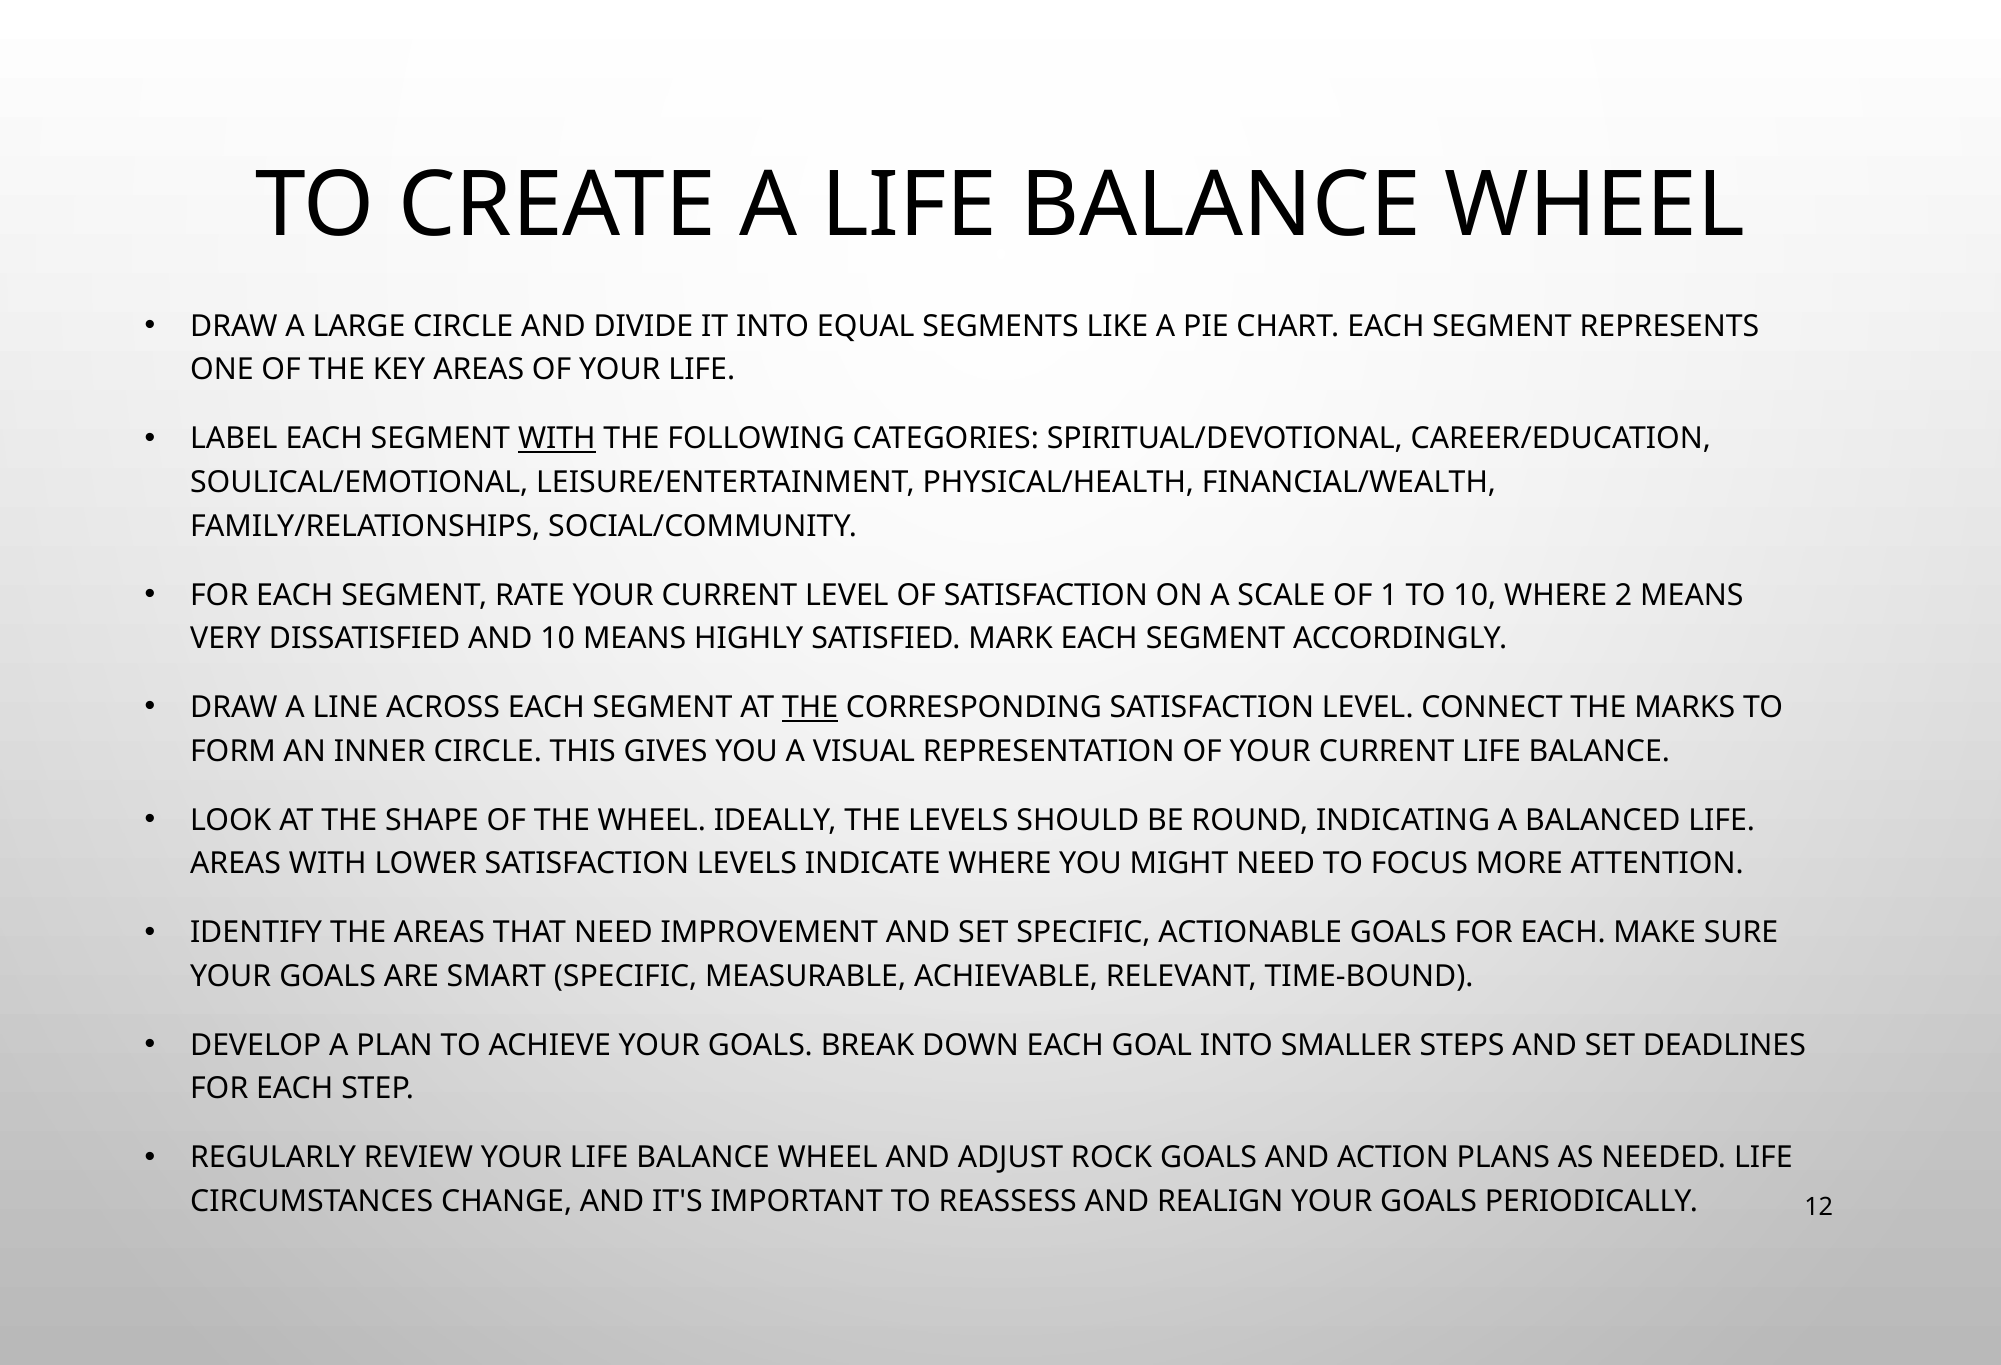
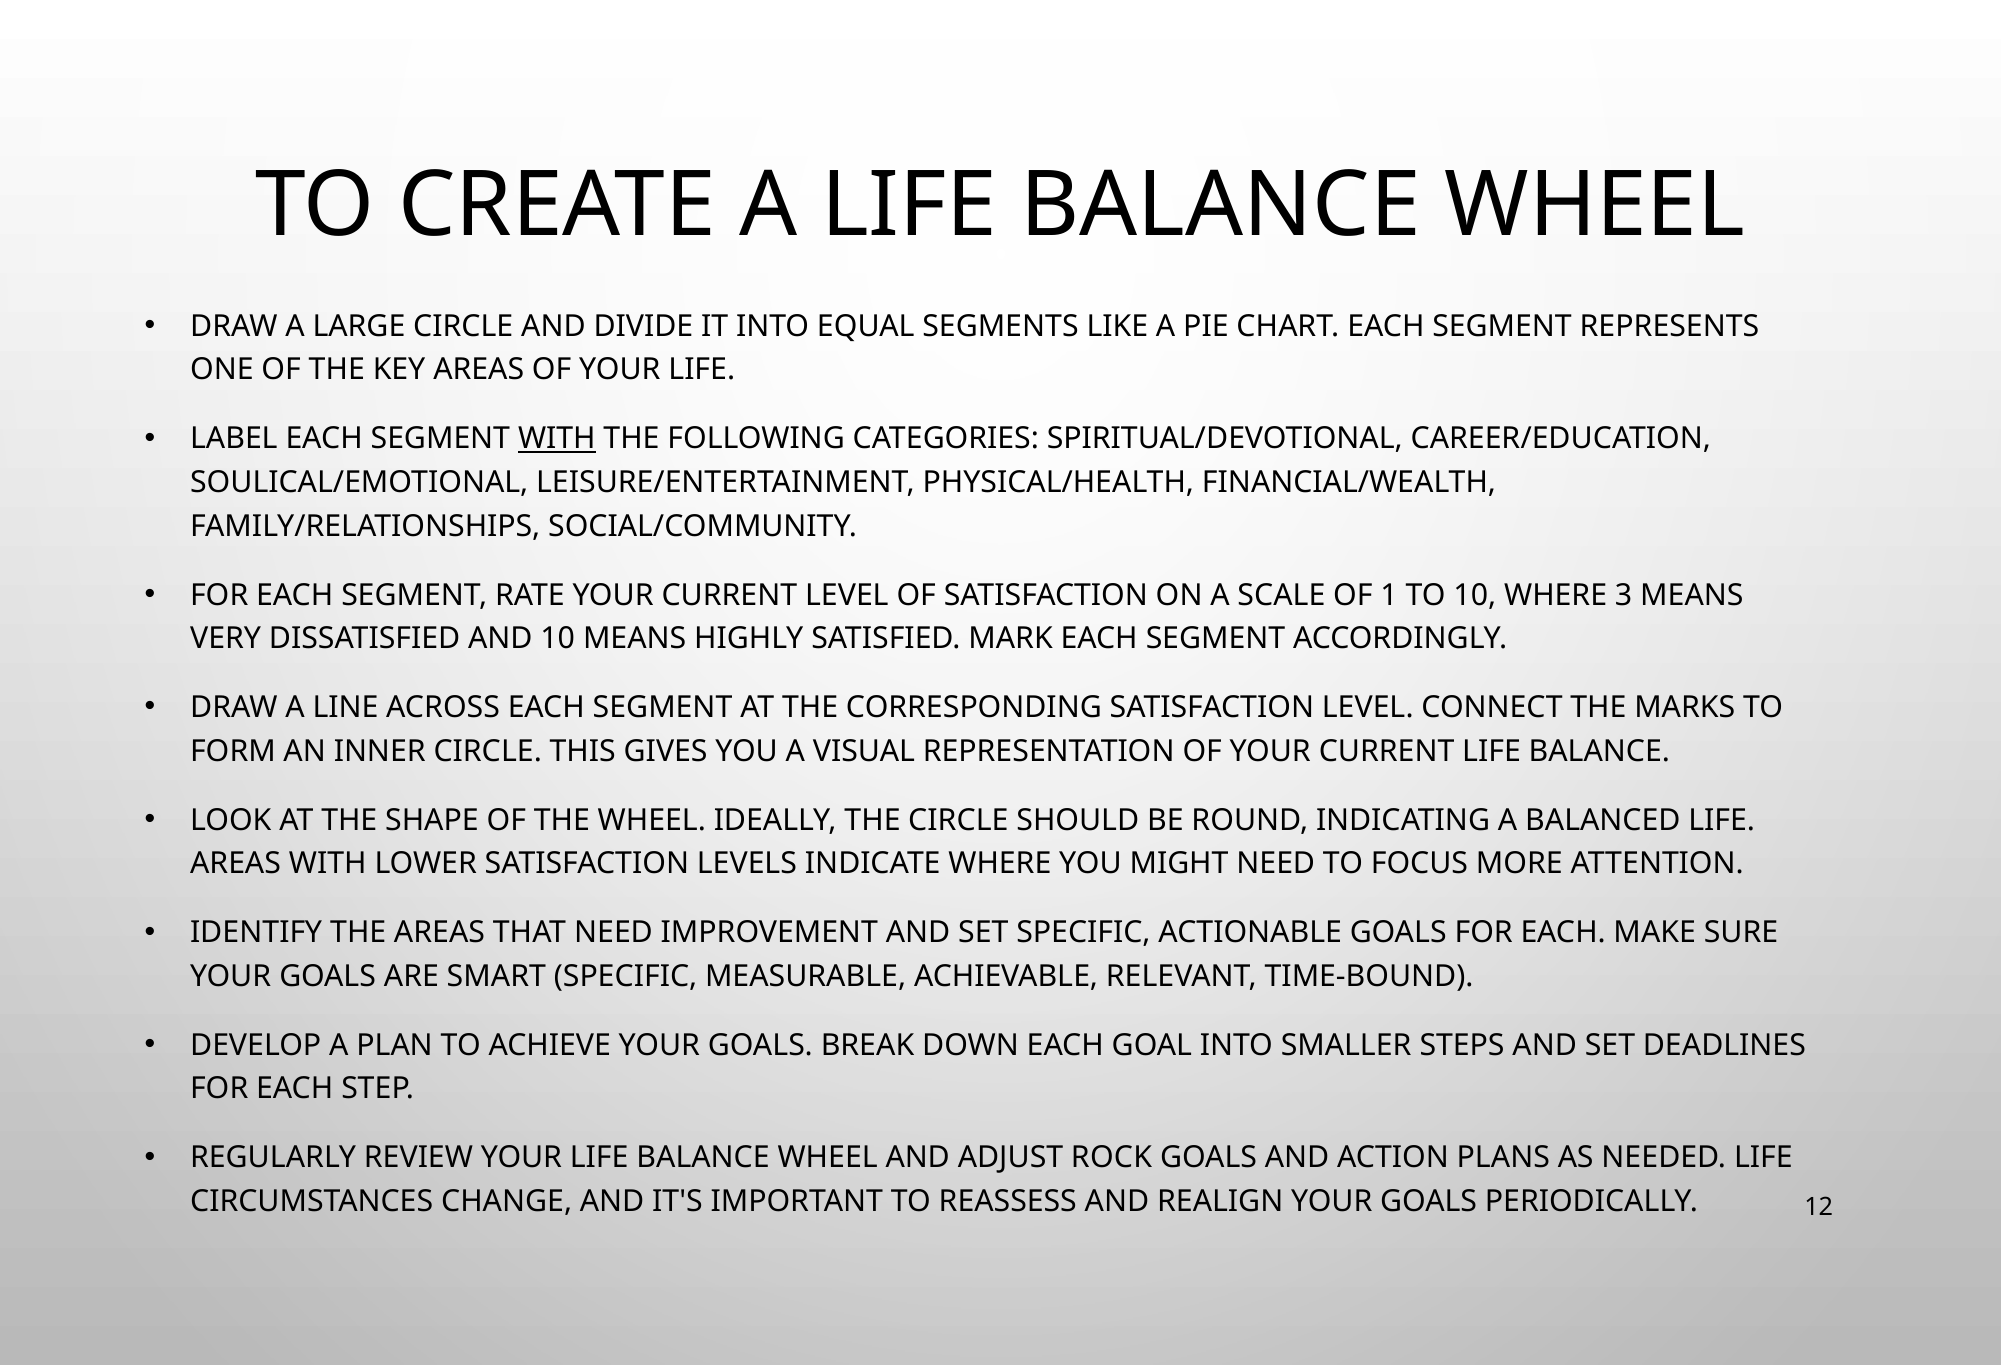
2: 2 -> 3 (1624, 595)
THE underline: present -> none (810, 707)
THE LEVELS: LEVELS -> CIRCLE (958, 820)
